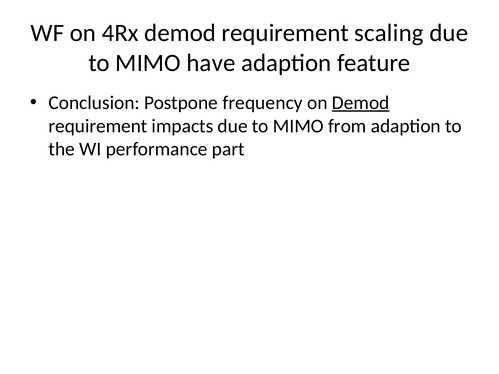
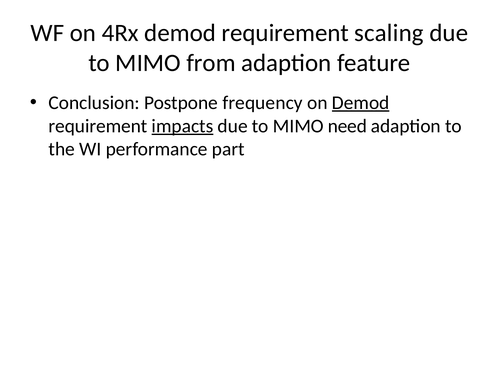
have: have -> from (211, 63)
impacts underline: none -> present (182, 126)
from: from -> need (347, 126)
